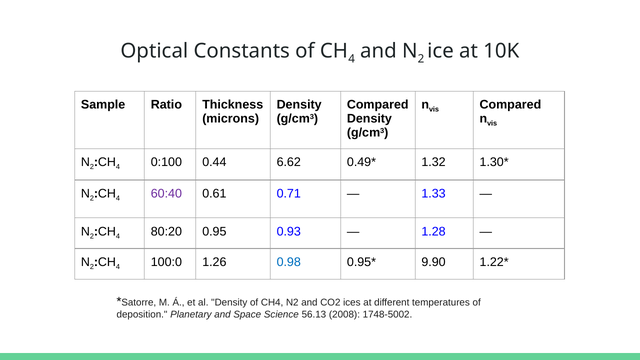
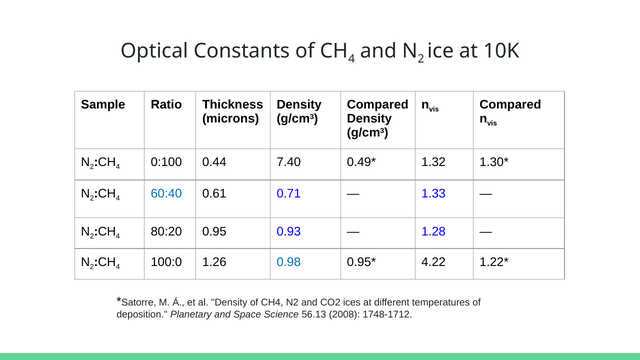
6.62: 6.62 -> 7.40 (289, 162)
60:40 colour: purple -> blue (166, 194)
9.90: 9.90 -> 4.22 (434, 262)
1748-5002: 1748-5002 -> 1748-1712 (387, 315)
